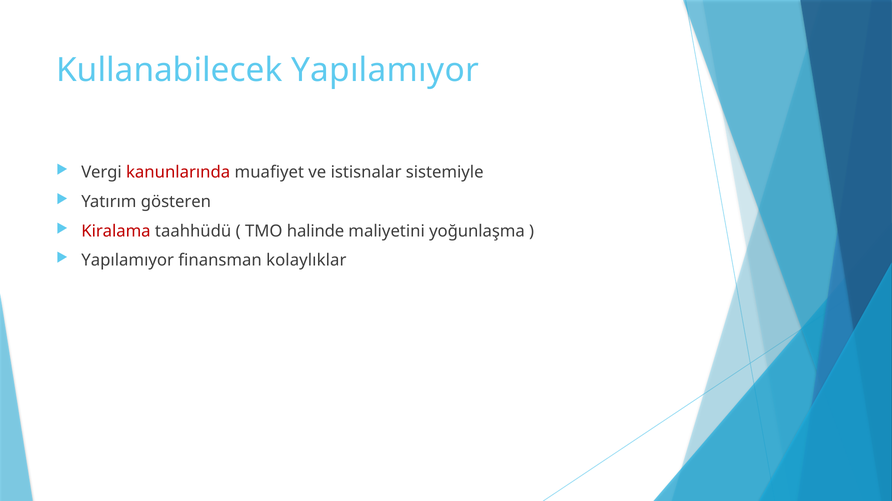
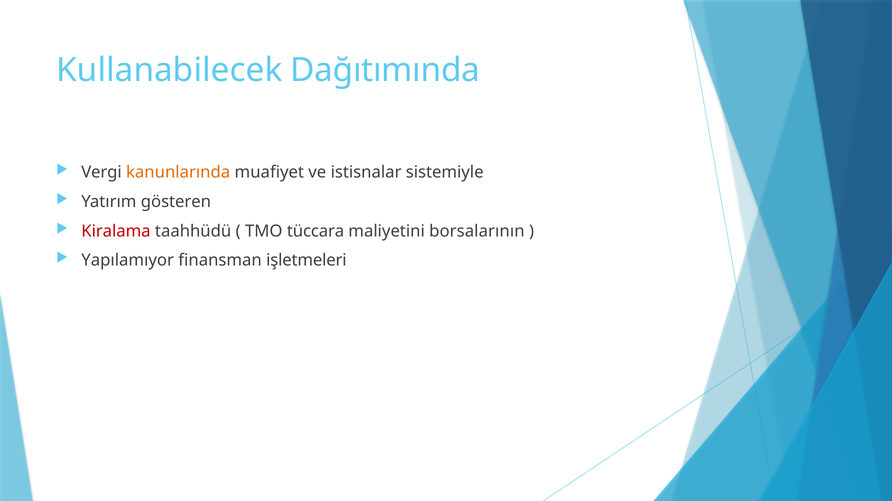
Kullanabilecek Yapılamıyor: Yapılamıyor -> Dağıtımında (385, 70)
kanunlarında colour: red -> orange (178, 173)
halinde: halinde -> tüccara (316, 231)
yoğunlaşma: yoğunlaşma -> borsalarının (477, 231)
kolaylıklar: kolaylıklar -> işletmeleri (306, 261)
